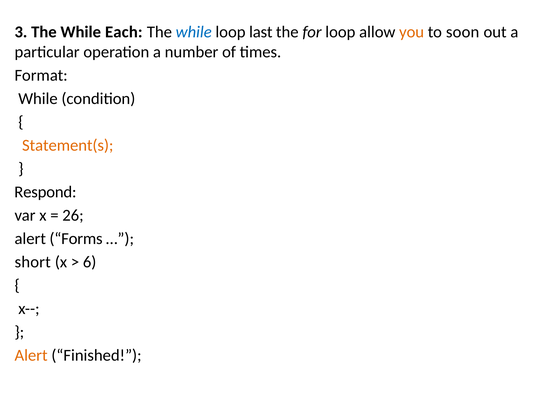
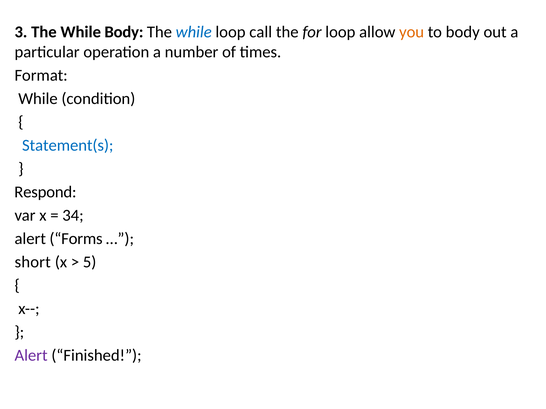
While Each: Each -> Body (124, 32)
last: last -> call (261, 32)
to soon: soon -> body (463, 32)
Statement(s colour: orange -> blue (68, 146)
26: 26 -> 34 (73, 216)
6: 6 -> 5 (90, 262)
Alert colour: orange -> purple (31, 356)
